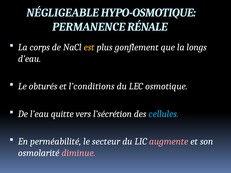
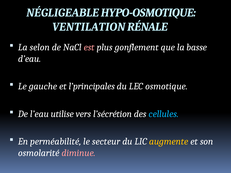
PERMANENCE: PERMANENCE -> VENTILATION (89, 27)
corps: corps -> selon (40, 47)
est colour: yellow -> pink (89, 47)
longs: longs -> basse (197, 47)
obturés: obturés -> gauche (43, 86)
l’conditions: l’conditions -> l’principales (92, 86)
quitte: quitte -> utilise (62, 114)
augmente colour: pink -> yellow (169, 142)
